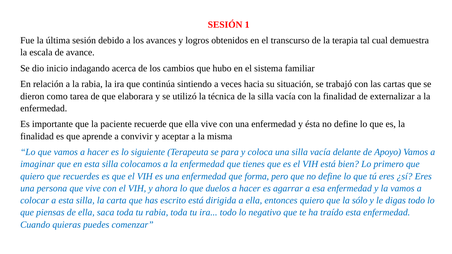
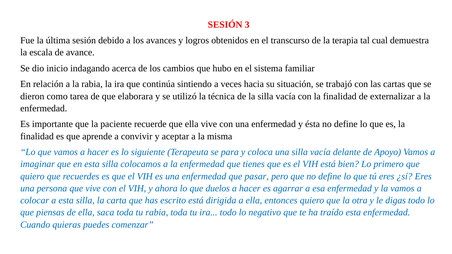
1: 1 -> 3 (247, 25)
forma: forma -> pasar (257, 176)
sólo: sólo -> otra (360, 201)
